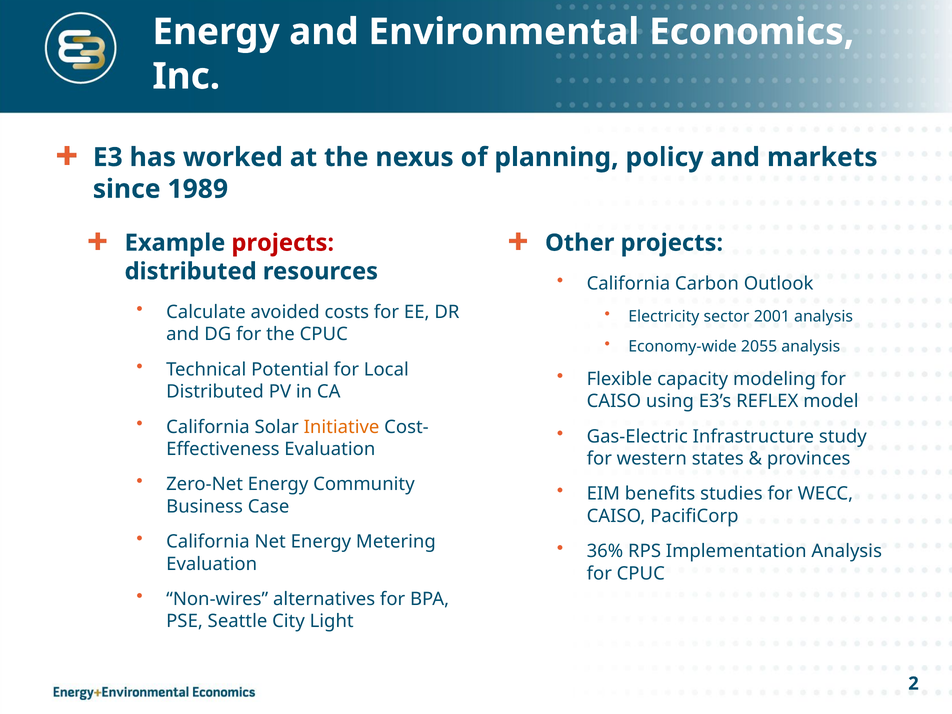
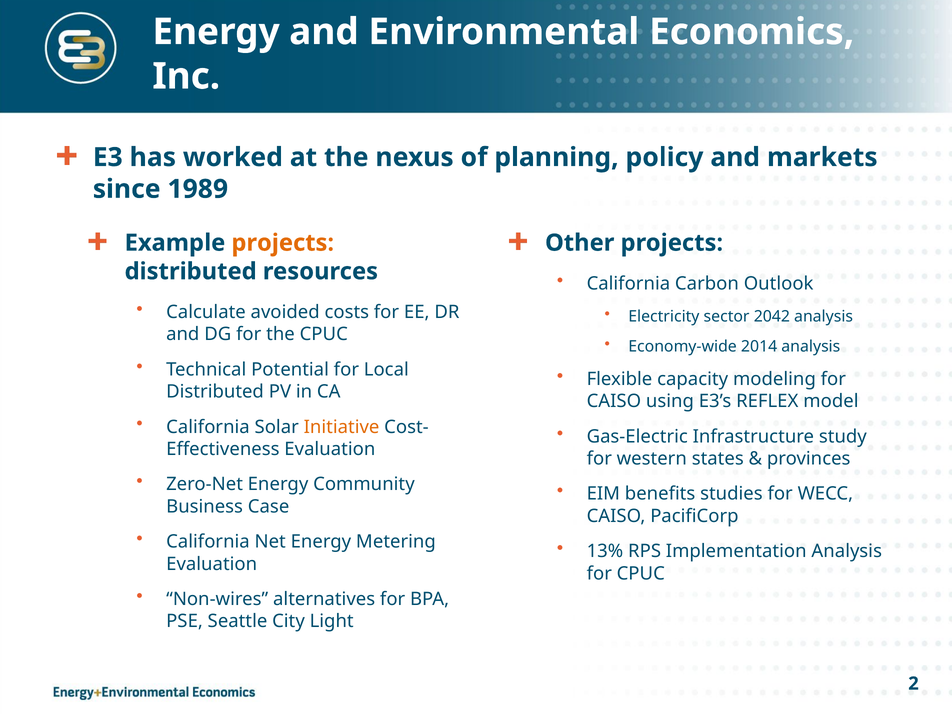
projects colour: red -> orange (283, 243)
2001: 2001 -> 2042 (772, 316)
2055: 2055 -> 2014 (759, 347)
36%: 36% -> 13% (605, 551)
